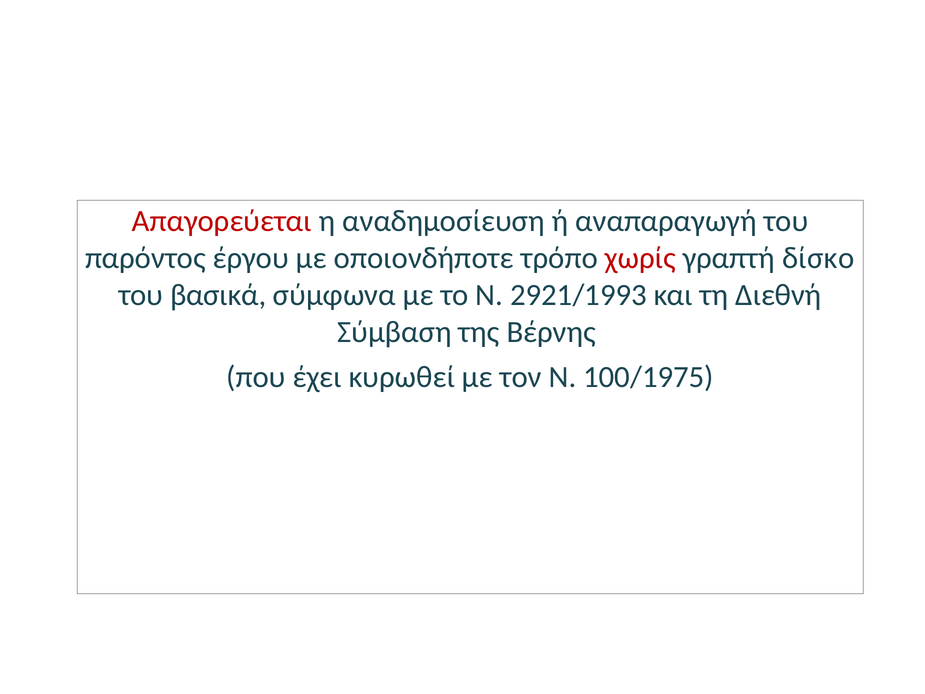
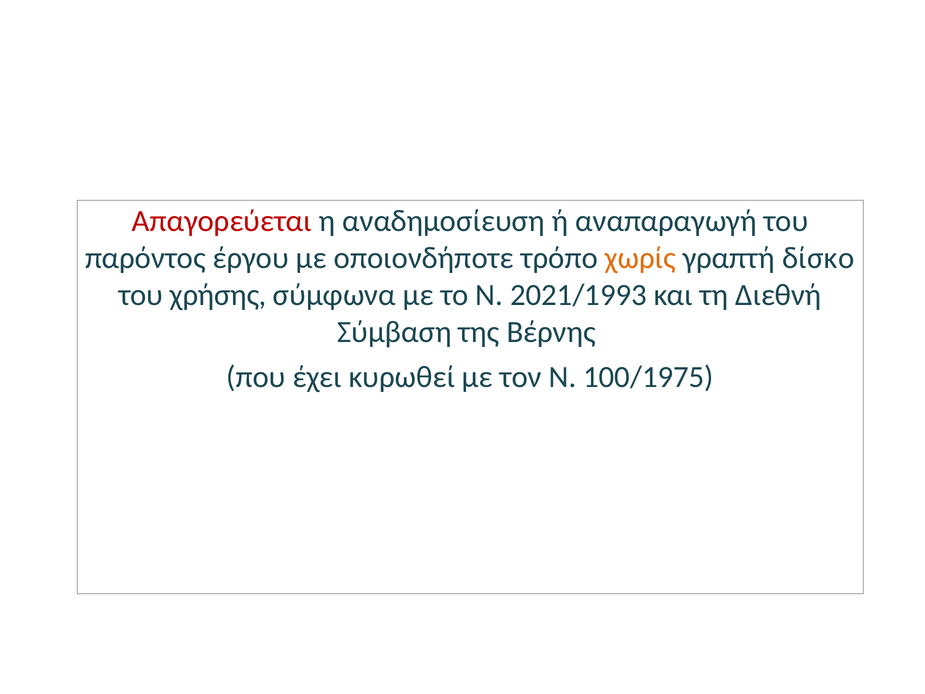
χωρίς colour: red -> orange (640, 258)
βασικά: βασικά -> χρήσης (218, 295)
2921/1993: 2921/1993 -> 2021/1993 (578, 295)
